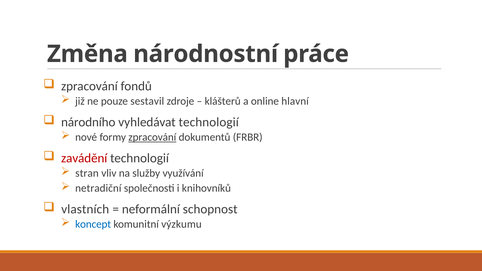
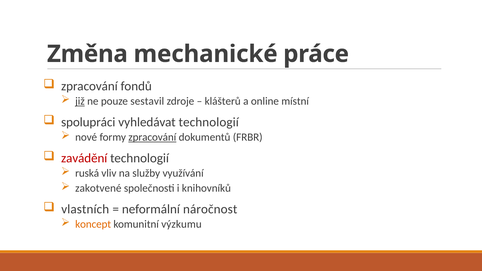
národnostní: národnostní -> mechanické (206, 54)
již underline: none -> present (80, 101)
hlavní: hlavní -> místní (295, 101)
národního: národního -> spolupráci (88, 122)
stran: stran -> ruská (87, 173)
netradiční: netradiční -> zakotvené (98, 188)
schopnost: schopnost -> náročnost (210, 209)
koncept colour: blue -> orange (93, 224)
